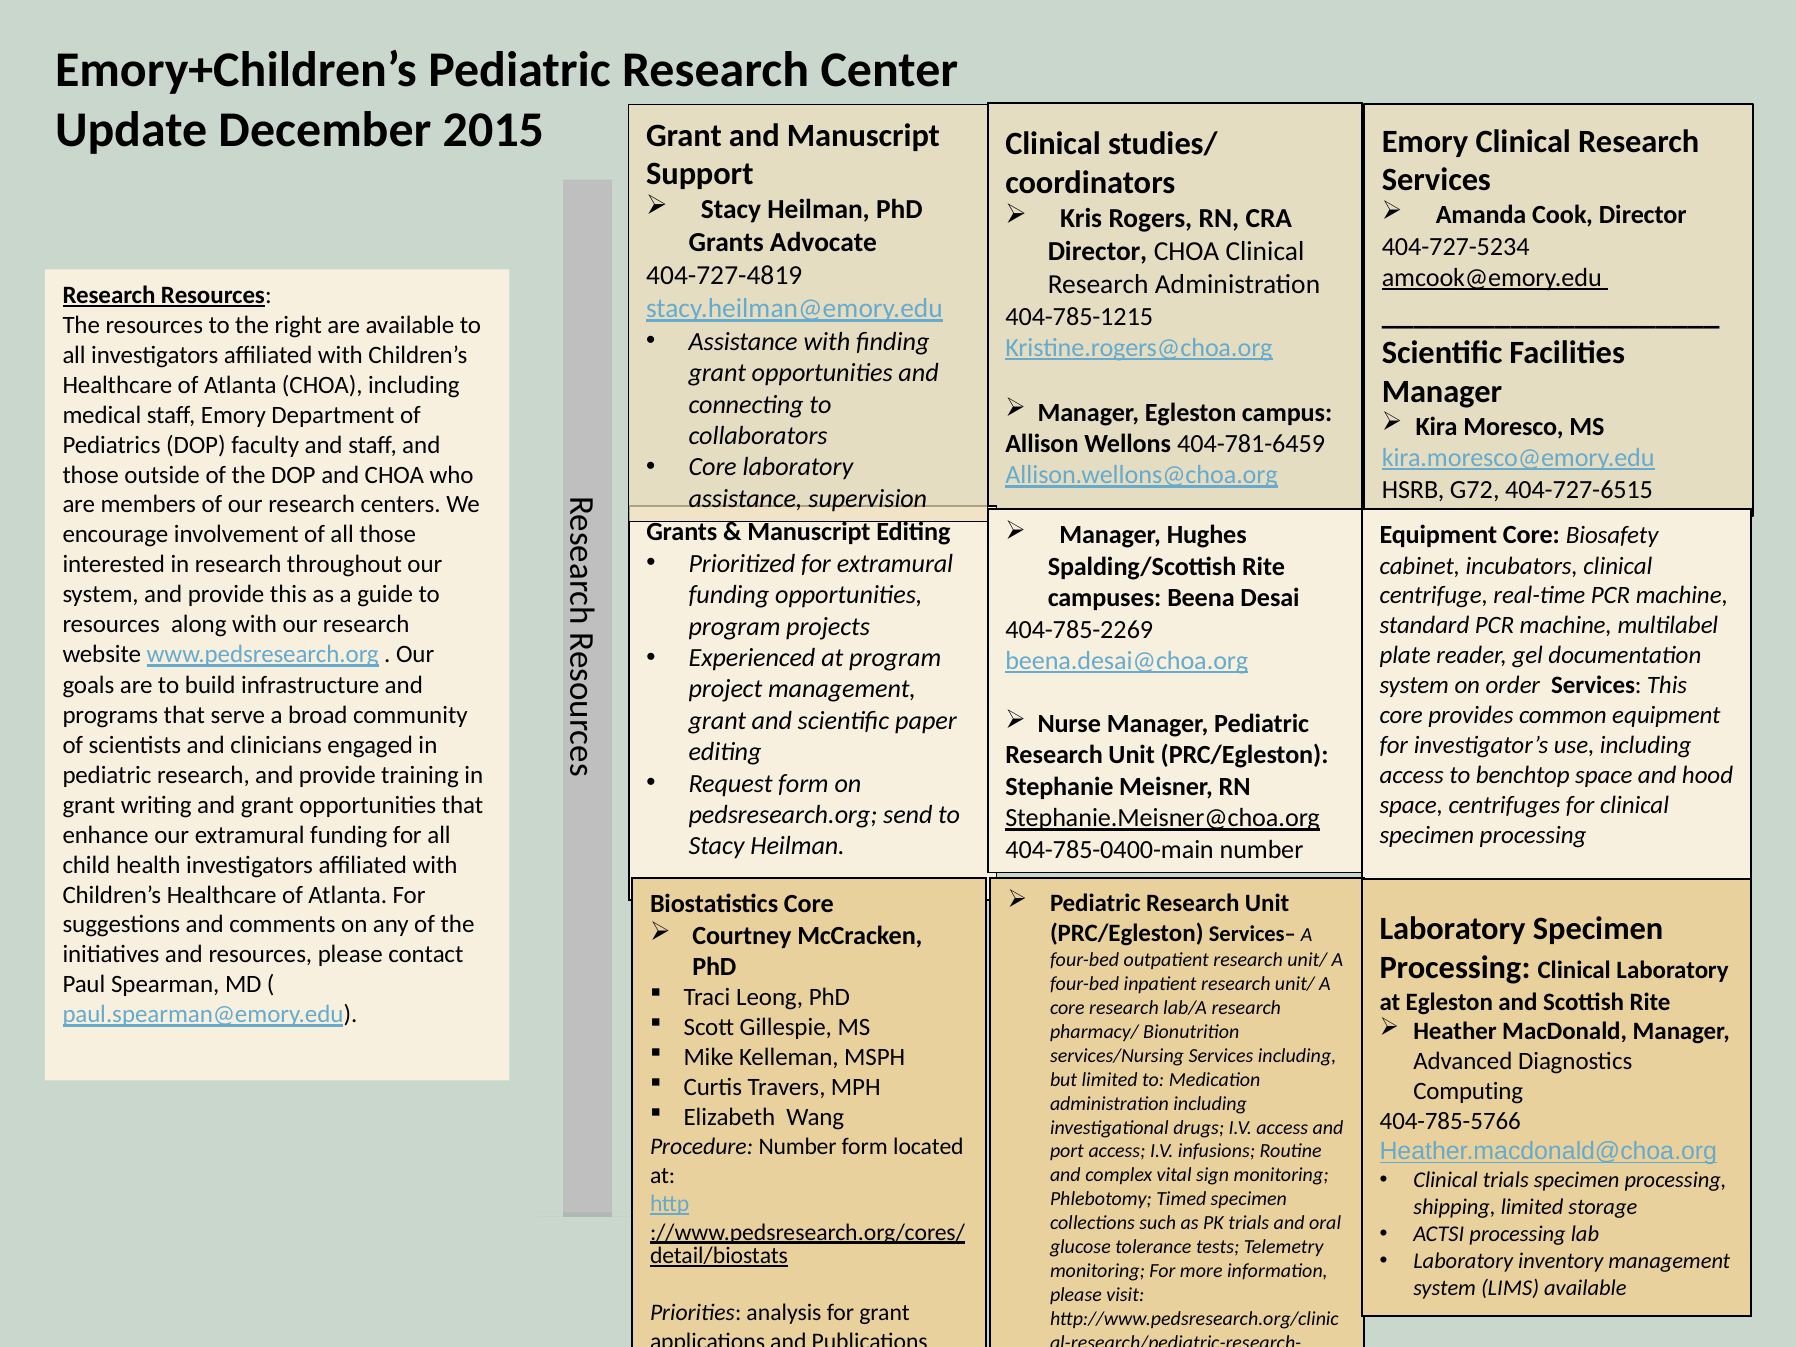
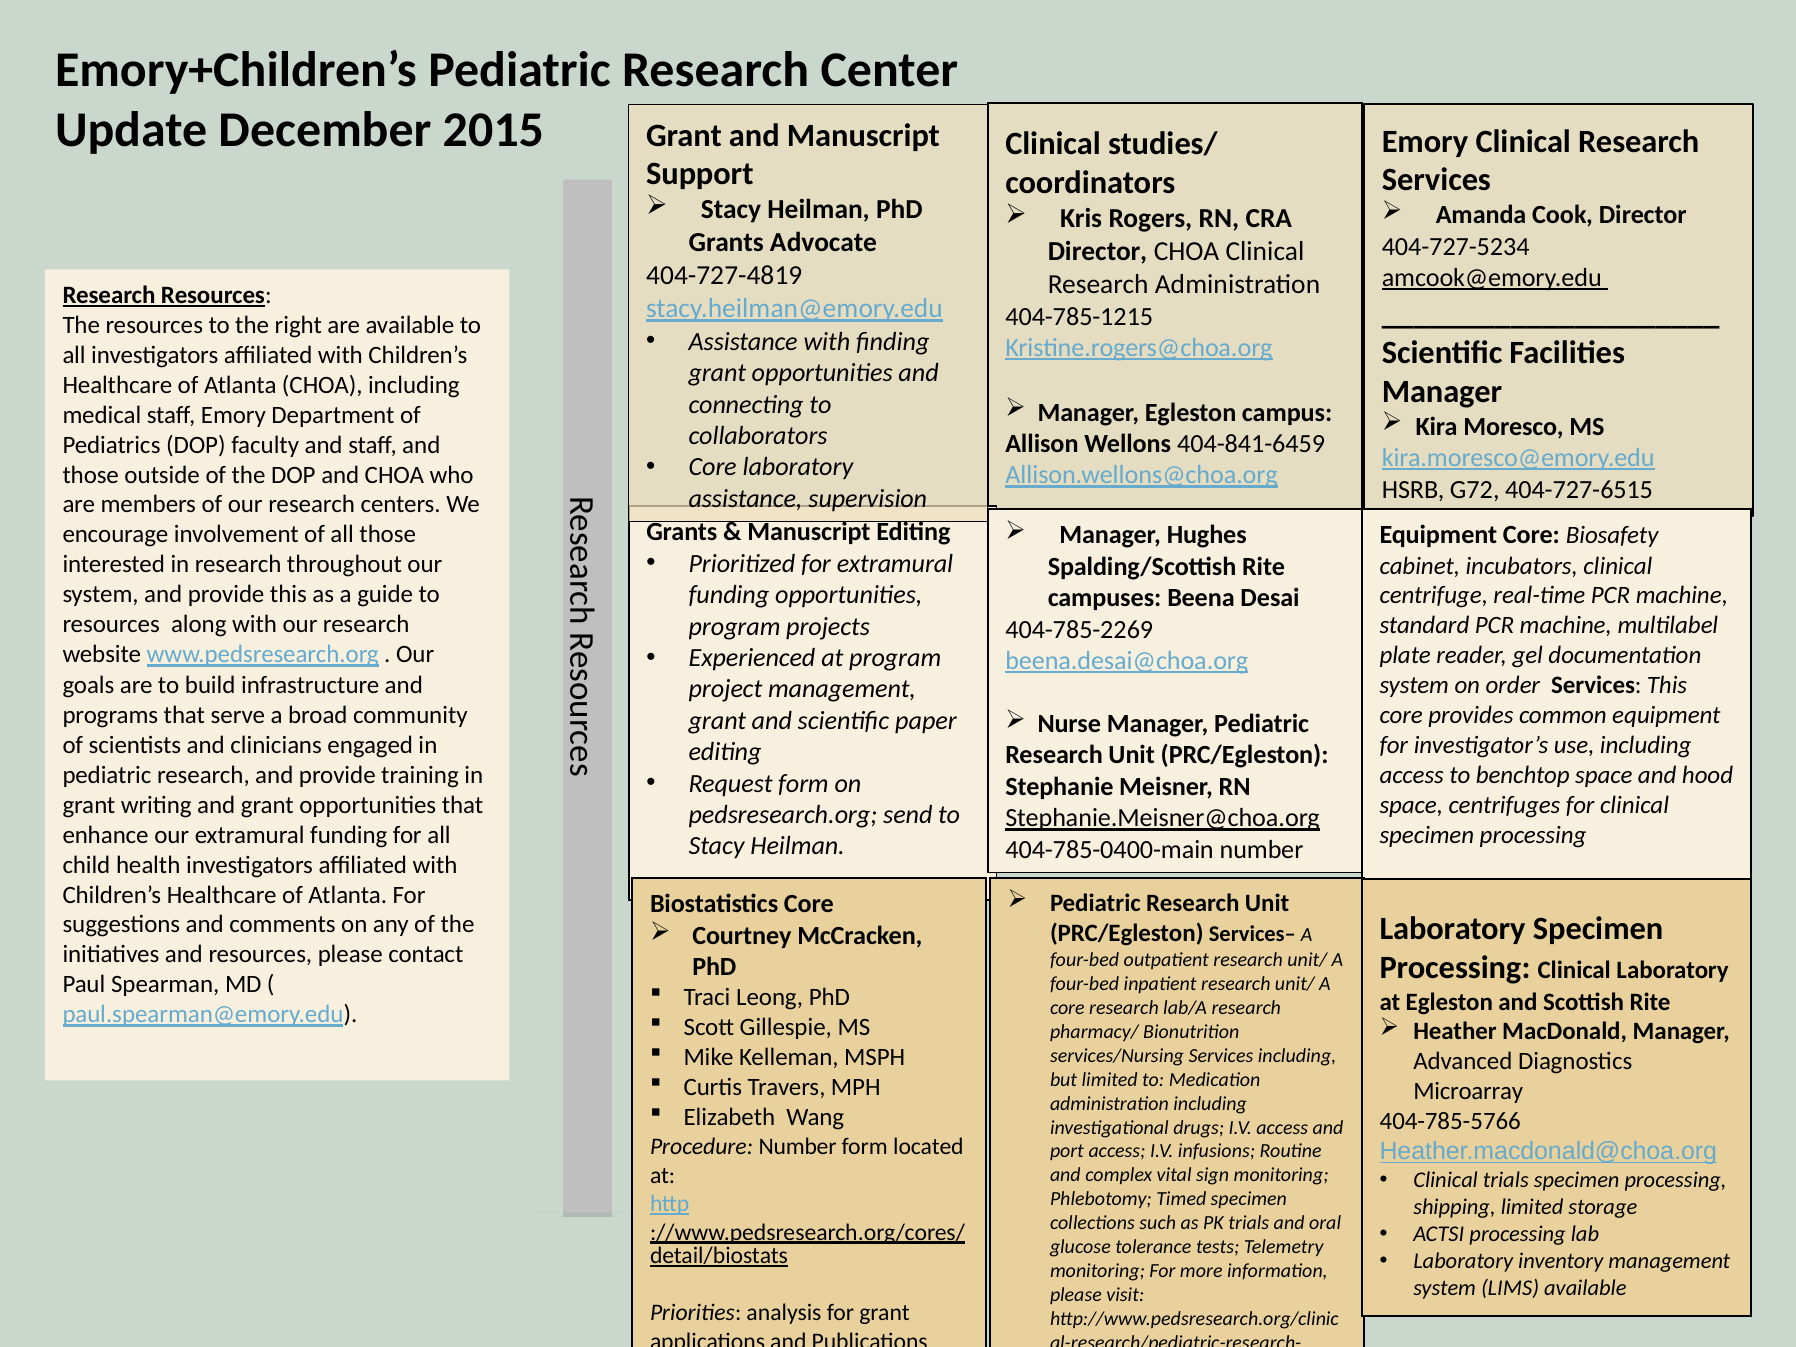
404-781-6459: 404-781-6459 -> 404-841-6459 (1251, 444)
Computing: Computing -> Microarray (1468, 1092)
